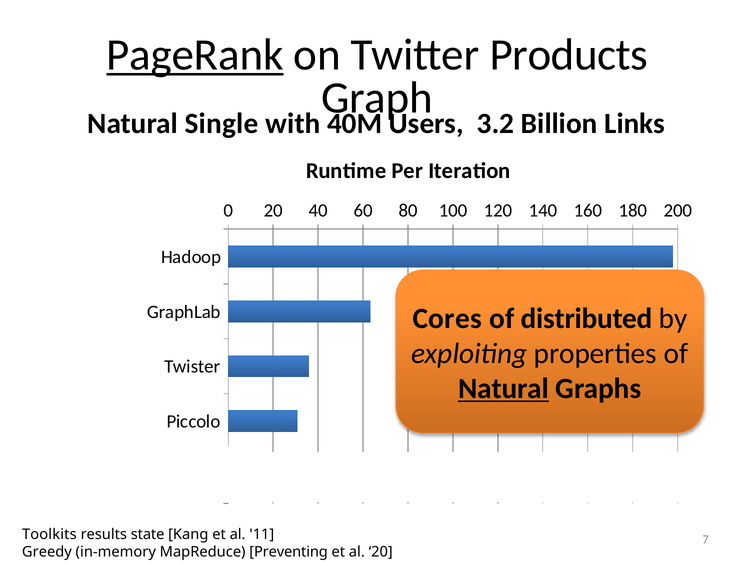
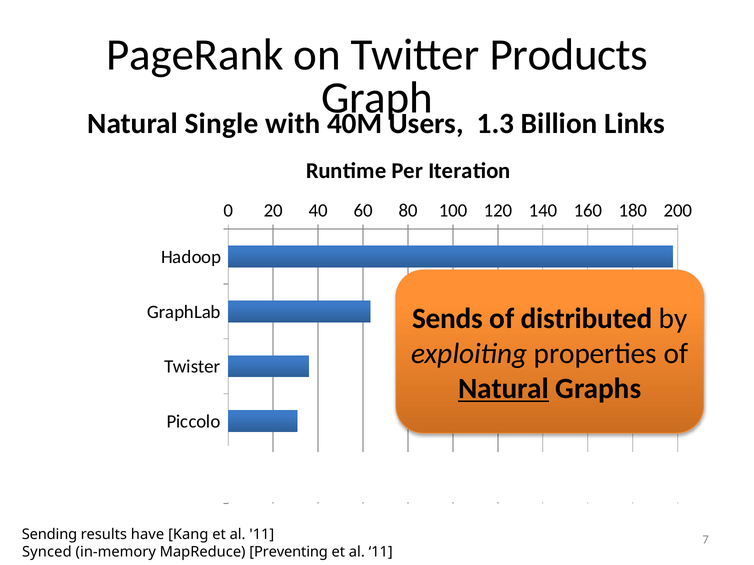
PageRank underline: present -> none (195, 55)
3.2: 3.2 -> 1.3 (496, 124)
Cores: Cores -> Sends (447, 319)
Toolkits: Toolkits -> Sending (49, 535)
state: state -> have (148, 535)
Greedy: Greedy -> Synced (47, 553)
20: 20 -> 11 (381, 553)
